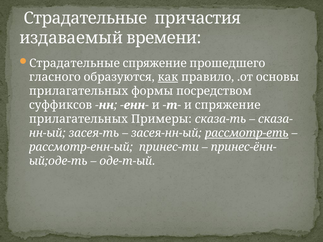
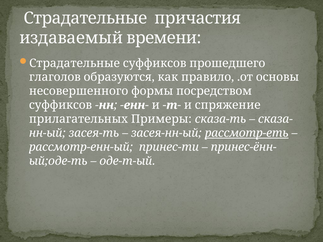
Страдательные спряжение: спряжение -> суффиксов (155, 63)
гласного: гласного -> глаголов (55, 77)
как underline: present -> none (168, 77)
прилагательных: прилагательных -> несовершенного (79, 91)
